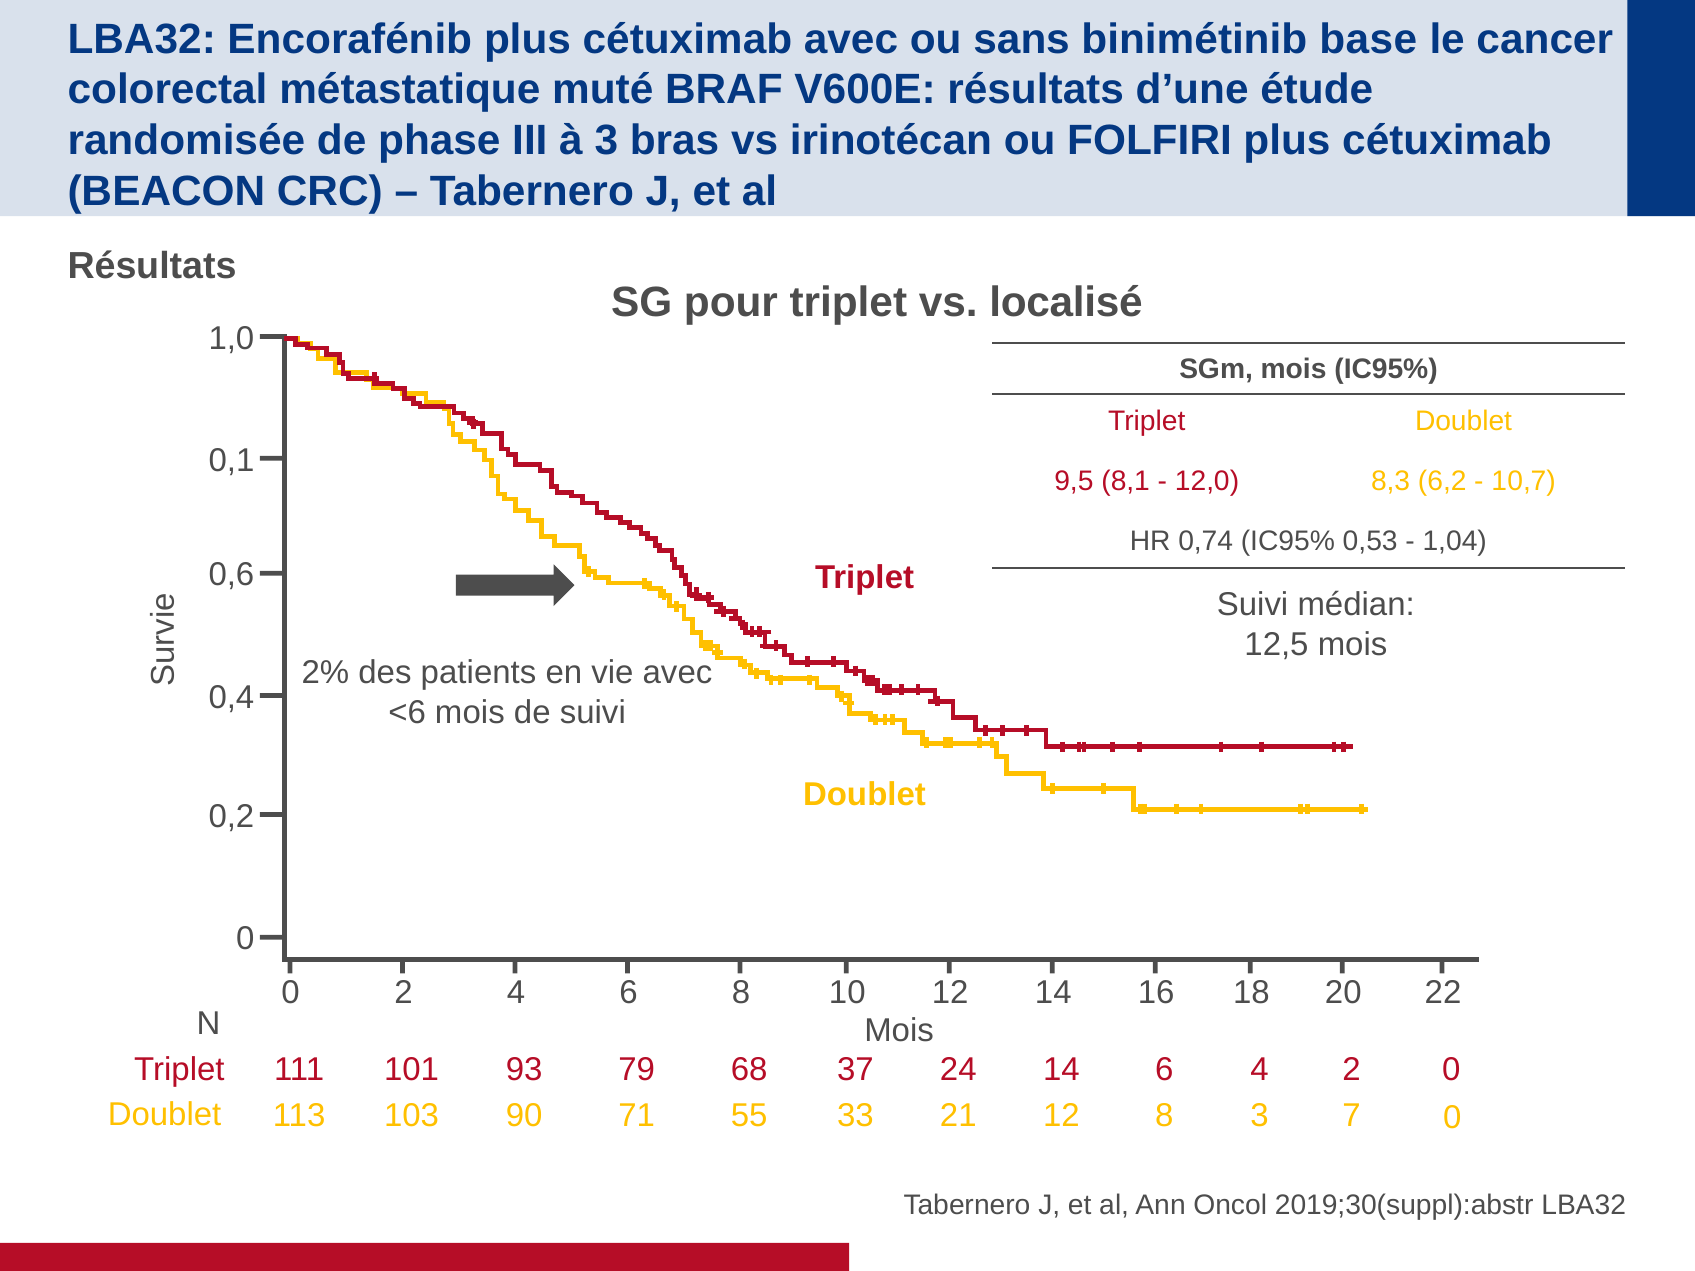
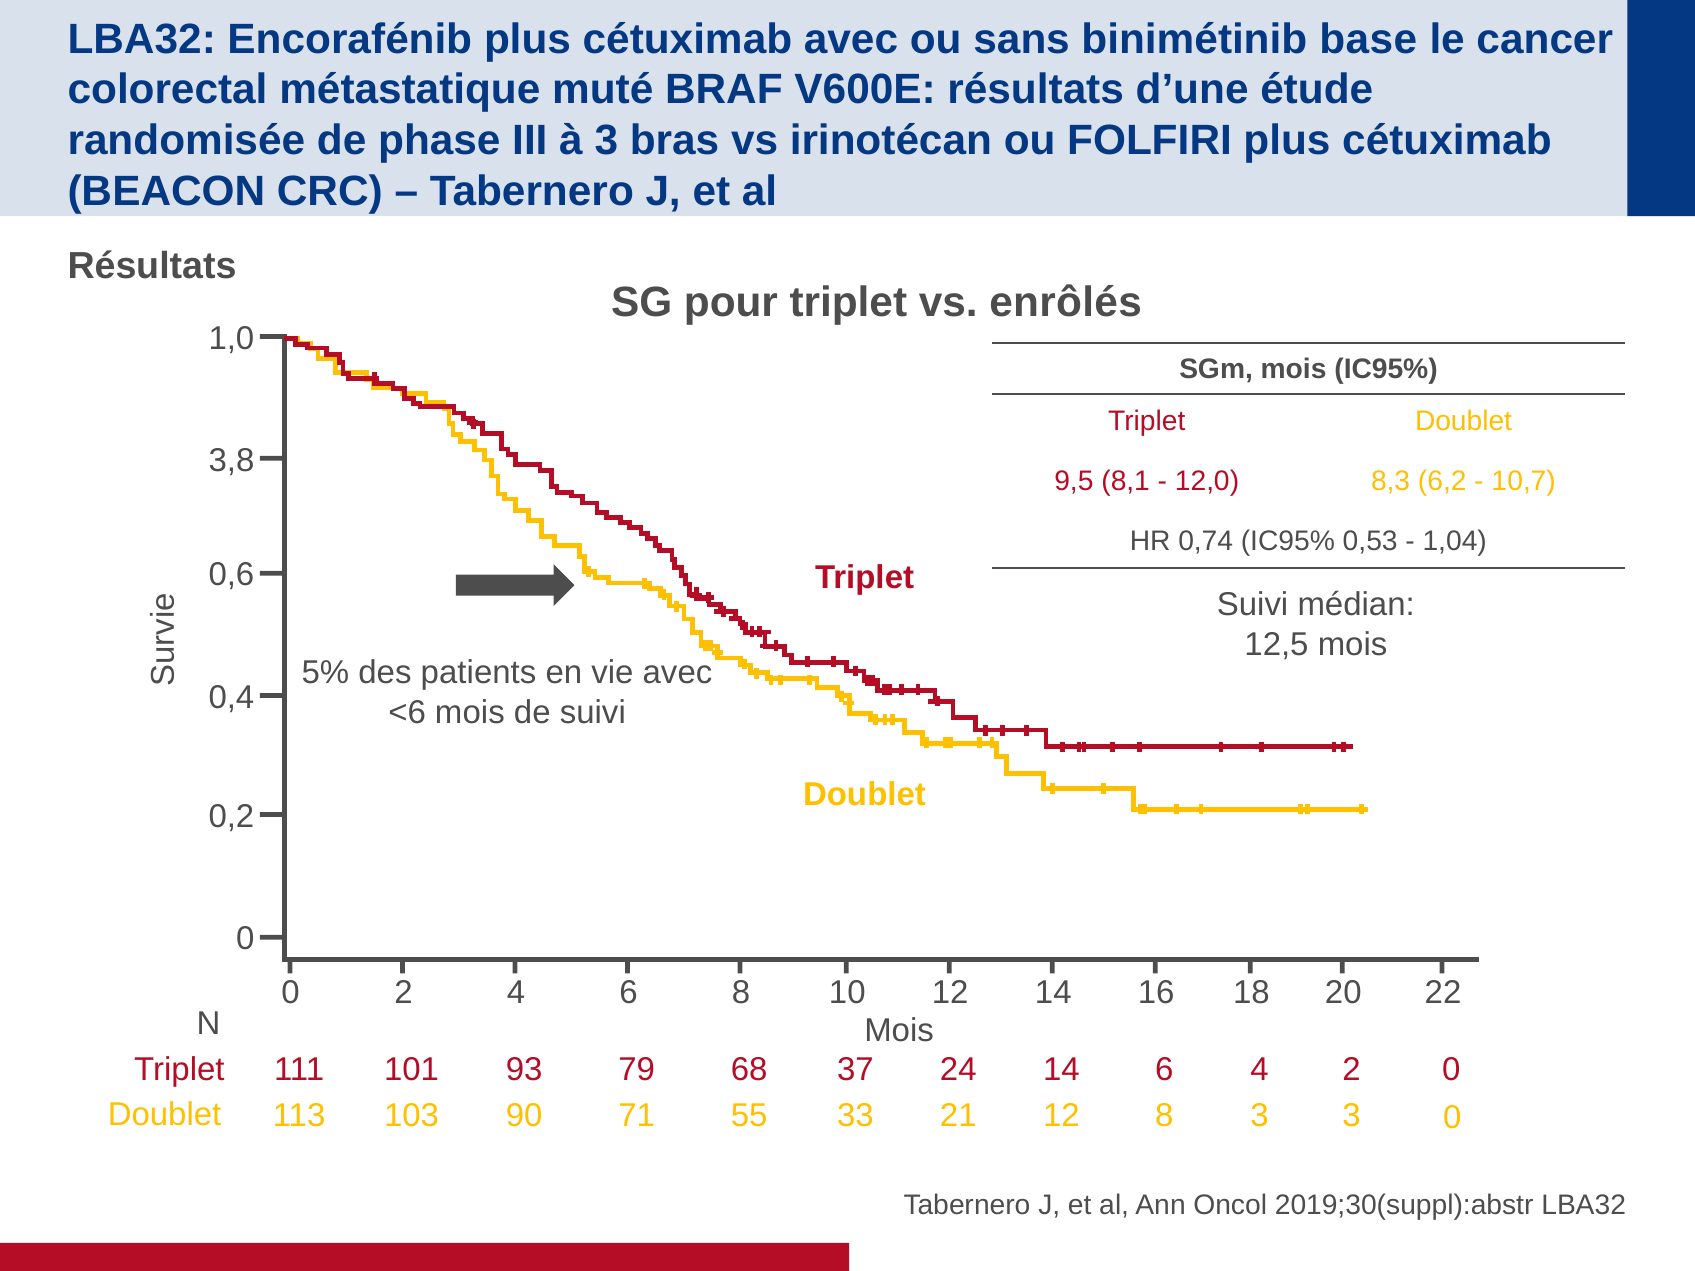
localisé: localisé -> enrôlés (1066, 302)
0,1: 0,1 -> 3,8 (231, 460)
2%: 2% -> 5% (325, 673)
Doublet 7: 7 -> 3 (1351, 1115)
